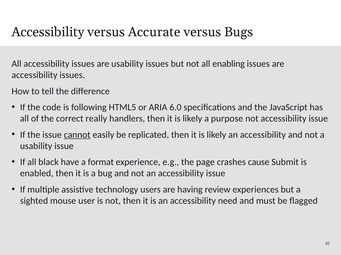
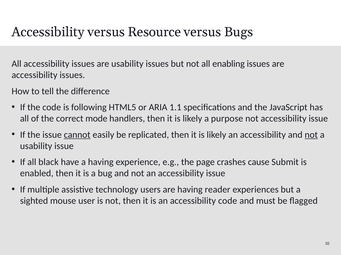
Accurate: Accurate -> Resource (154, 32)
6.0: 6.0 -> 1.1 (175, 108)
really: really -> mode (96, 119)
not underline: none -> present (311, 135)
a format: format -> having (101, 163)
review: review -> reader (218, 190)
accessibility need: need -> code (228, 201)
